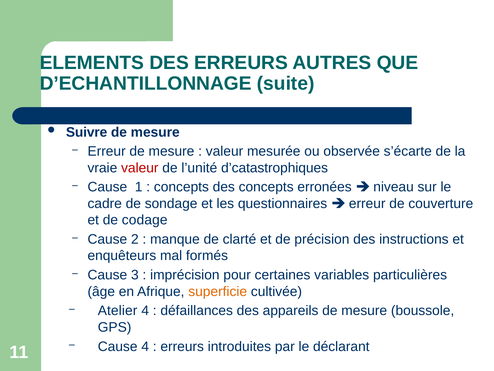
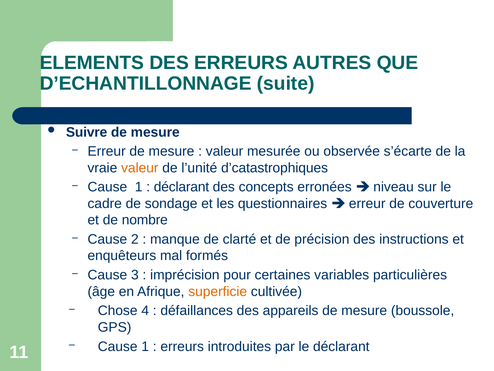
valeur colour: red -> orange (140, 168)
concepts: concepts -> déclarant (181, 187)
codage: codage -> nombre (145, 220)
Atelier: Atelier -> Chose (118, 310)
4: 4 -> 1 (145, 346)
